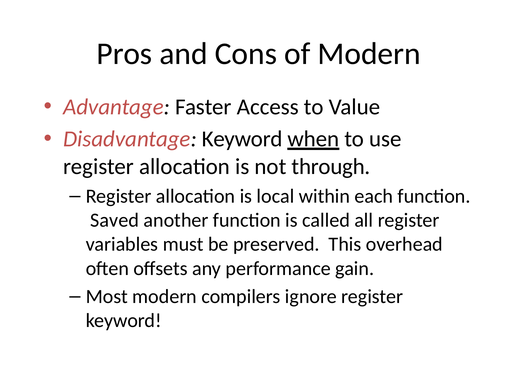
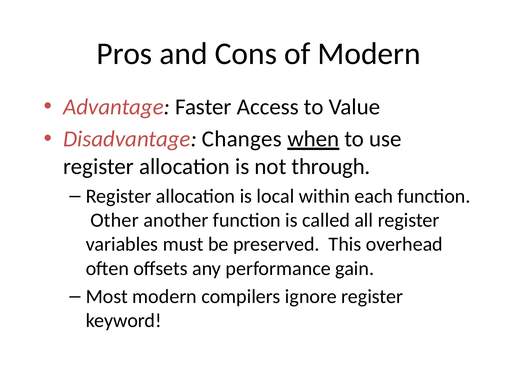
Disadvantage Keyword: Keyword -> Changes (242, 139)
Saved: Saved -> Other (115, 220)
